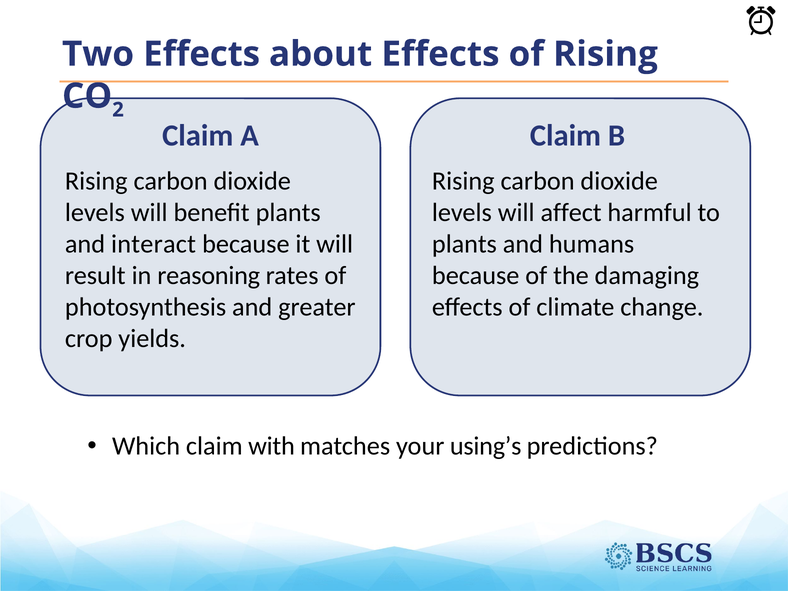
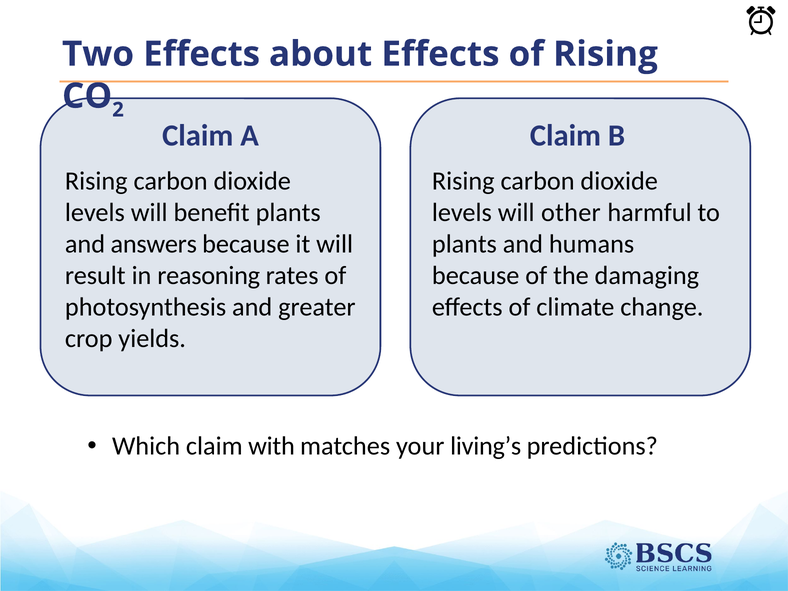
affect: affect -> other (571, 213)
interact: interact -> answers (154, 244)
using’s: using’s -> living’s (486, 446)
